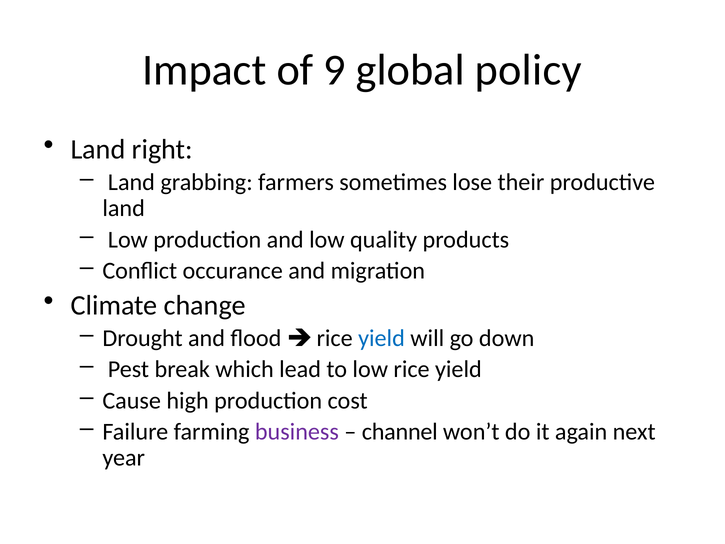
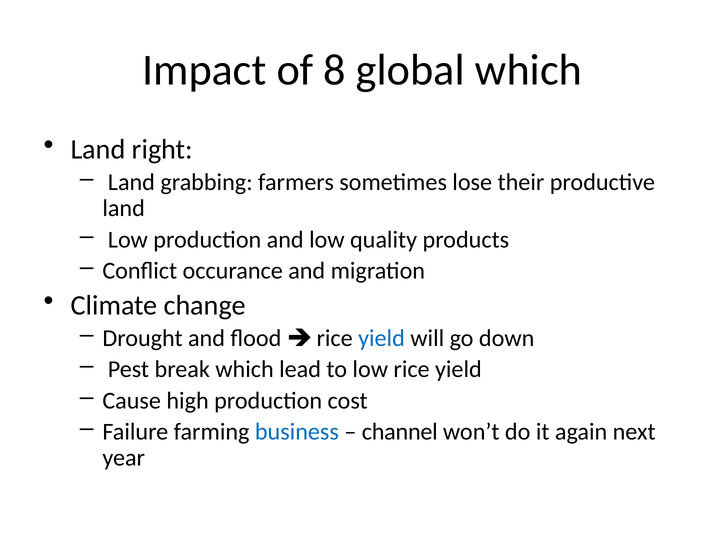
9: 9 -> 8 (335, 70)
global policy: policy -> which (528, 70)
business colour: purple -> blue (297, 432)
